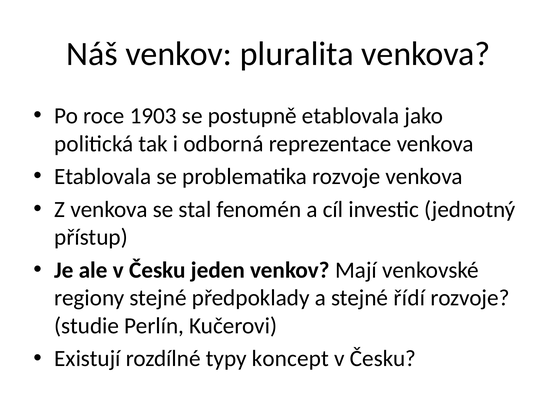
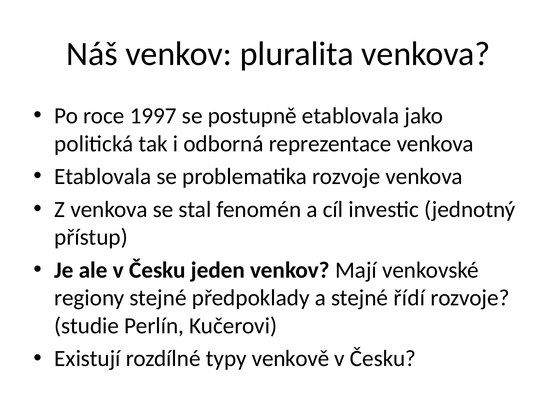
1903: 1903 -> 1997 (153, 116)
koncept: koncept -> venkově (291, 358)
